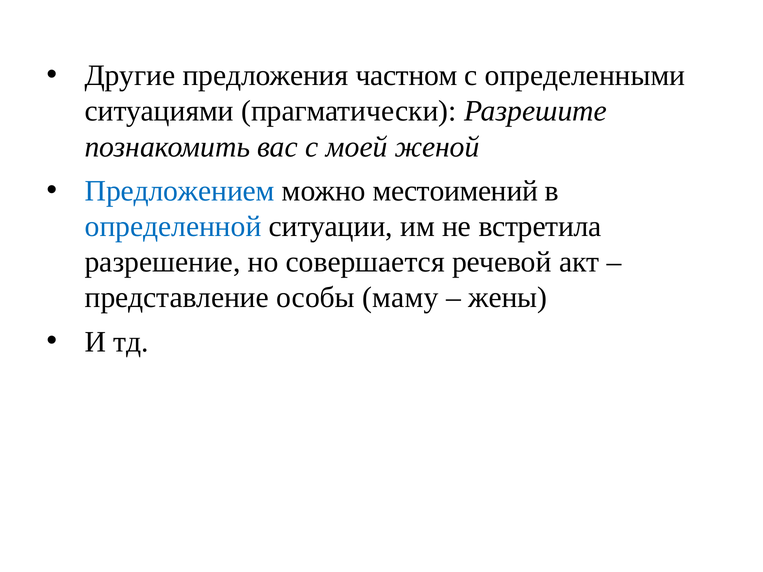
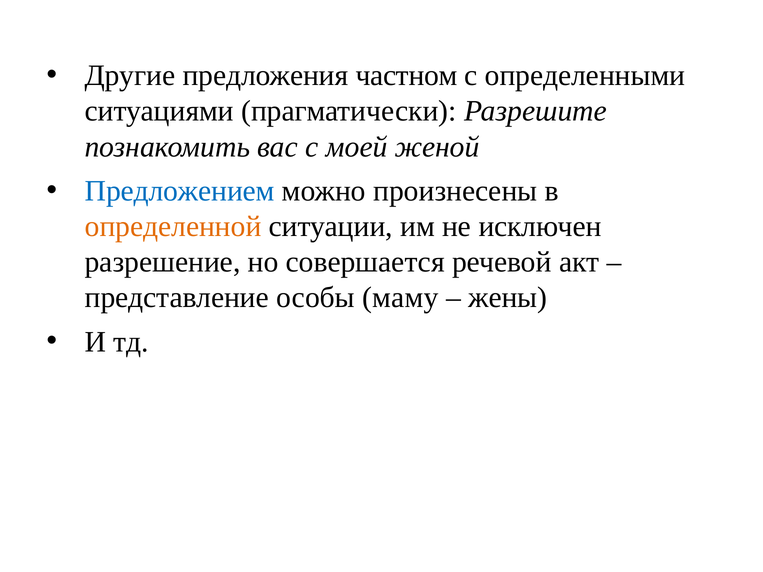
местоимений: местоимений -> произнесены (455, 191)
определенной colour: blue -> orange (173, 227)
встретила: встретила -> исключен (540, 227)
